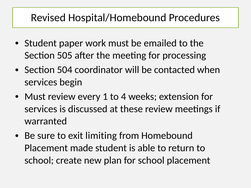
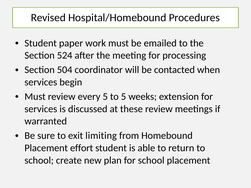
505: 505 -> 524 (65, 56)
every 1: 1 -> 5 (105, 97)
to 4: 4 -> 5 (124, 97)
made: made -> effort (82, 148)
